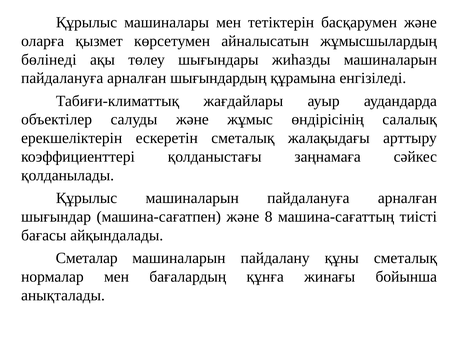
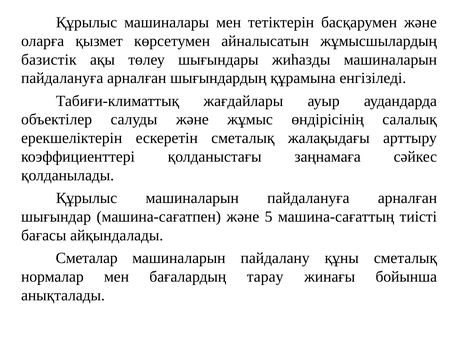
бөлінеді: бөлінеді -> базистік (49, 60)
8: 8 -> 5 (269, 217)
құнға: құнға -> тарау (265, 277)
